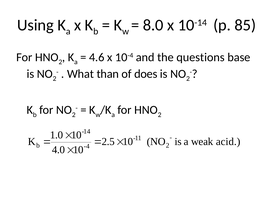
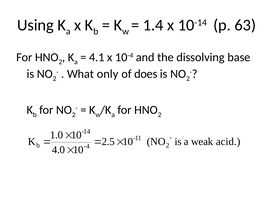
8.0: 8.0 -> 1.4 (153, 25)
85: 85 -> 63 (245, 25)
4.6: 4.6 -> 4.1 (97, 57)
questions: questions -> dissolving (201, 57)
than: than -> only (108, 74)
